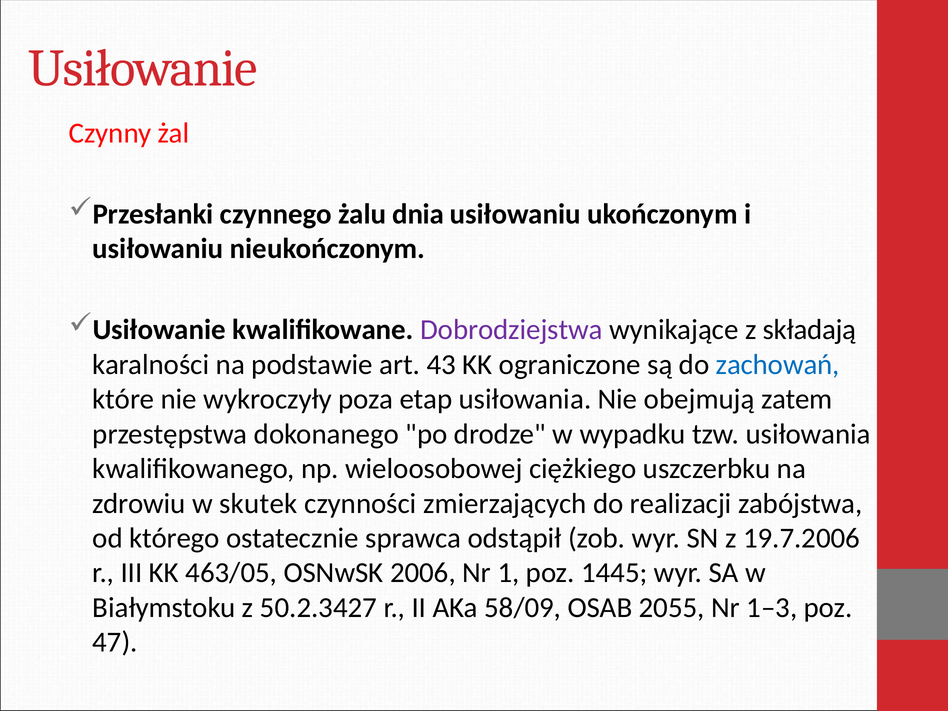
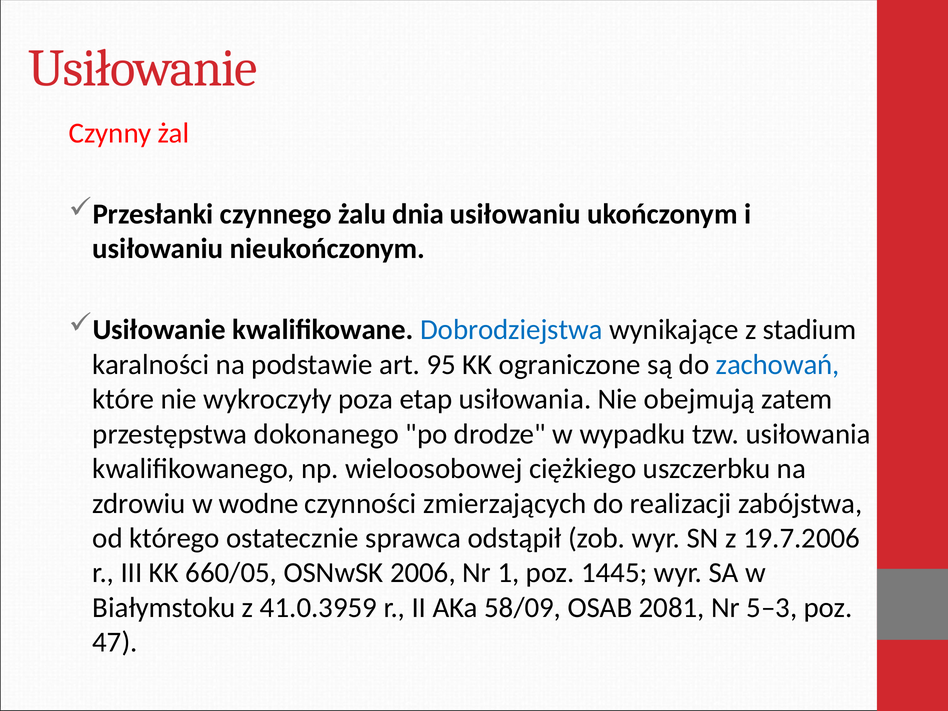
Dobrodziejstwa colour: purple -> blue (511, 330)
składają: składają -> stadium (810, 330)
43: 43 -> 95 (441, 365)
skutek: skutek -> wodne (259, 503)
463/05: 463/05 -> 660/05 (231, 573)
50.2.3427: 50.2.3427 -> 41.0.3959 (318, 608)
2055: 2055 -> 2081 (672, 608)
1–3: 1–3 -> 5–3 (772, 608)
